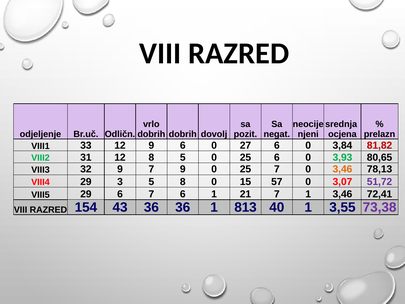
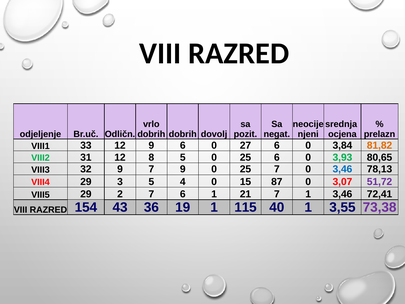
81,82 colour: red -> orange (380, 145)
3,46 colour: orange -> blue (342, 169)
5 8: 8 -> 4 (183, 182)
57: 57 -> 87 (277, 182)
29 6: 6 -> 2 (120, 194)
36 36: 36 -> 19 (183, 207)
813: 813 -> 115 (246, 207)
